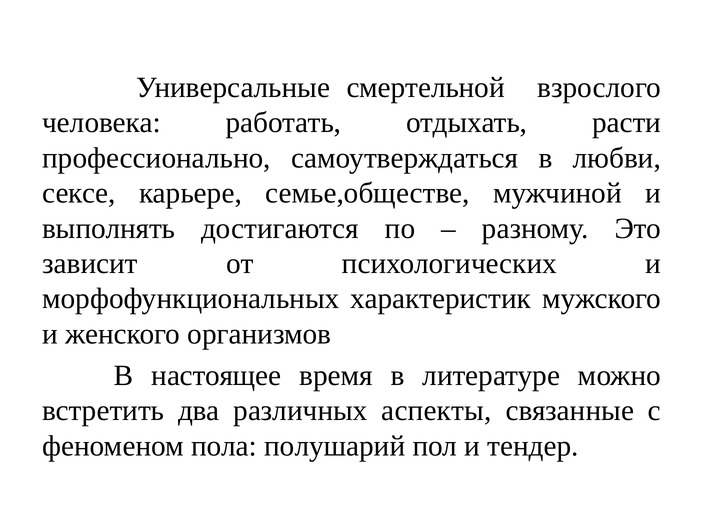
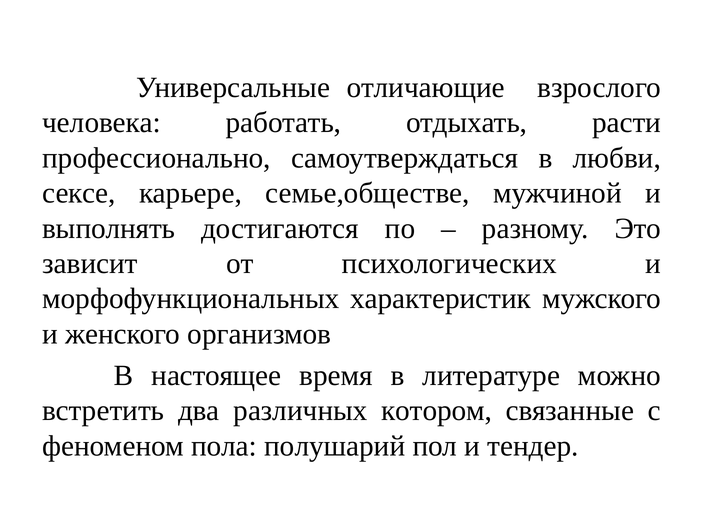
смертельной: смертельной -> отличающие (426, 88)
аспекты: аспекты -> котором (437, 411)
